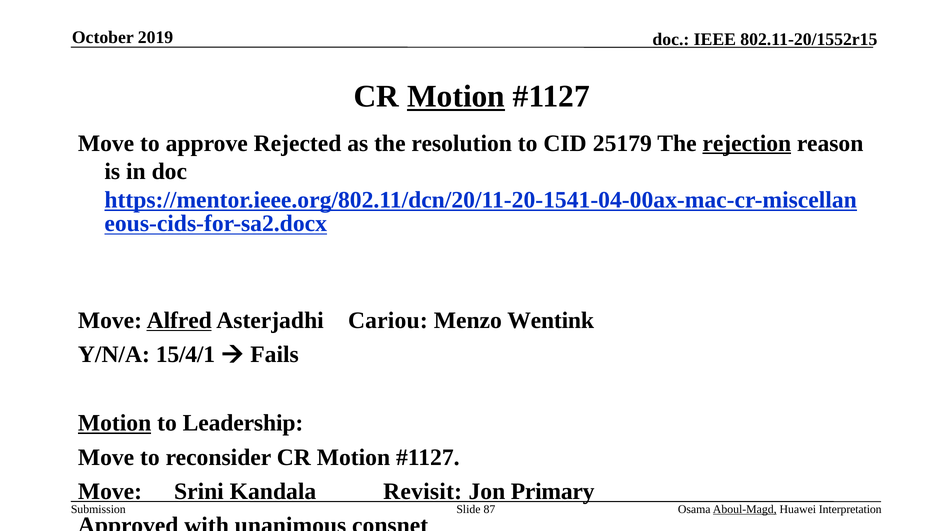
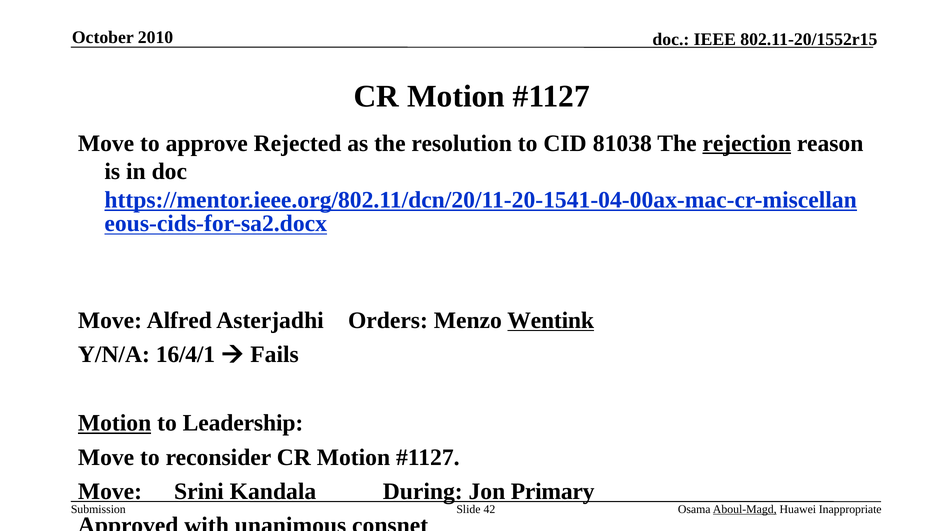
2019: 2019 -> 2010 (156, 38)
Motion underline: present -> none (456, 97)
25179: 25179 -> 81038 (622, 143)
Alfred underline: present -> none (179, 320)
Cariou: Cariou -> Orders (388, 320)
Wentink underline: none -> present (551, 320)
15/4/1: 15/4/1 -> 16/4/1 (185, 355)
Revisit: Revisit -> During (423, 491)
87: 87 -> 42 (489, 509)
Interpretation: Interpretation -> Inappropriate (850, 509)
